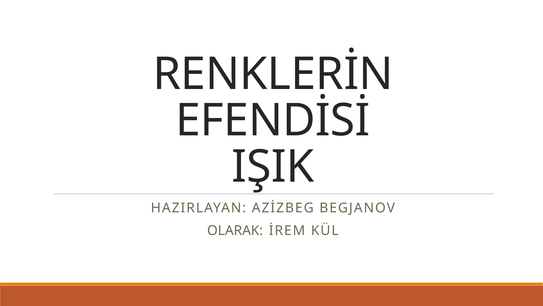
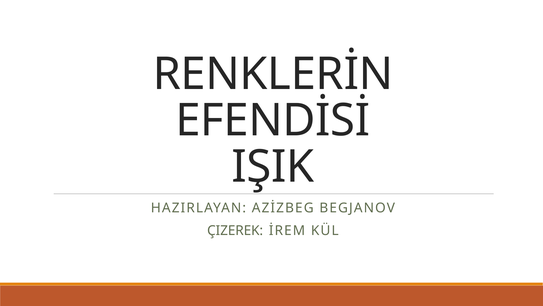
OLARAK: OLARAK -> ÇIZEREK (235, 230)
